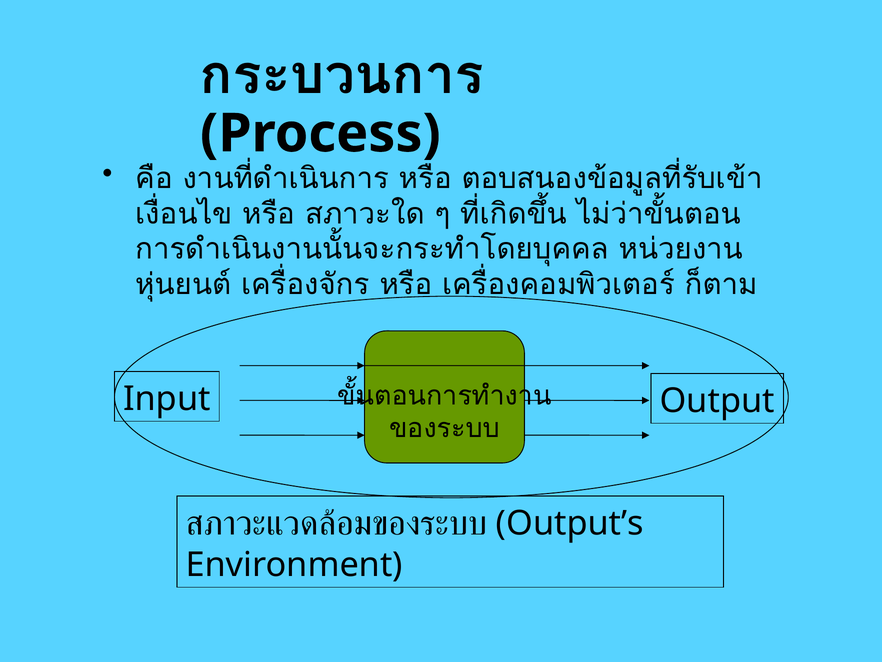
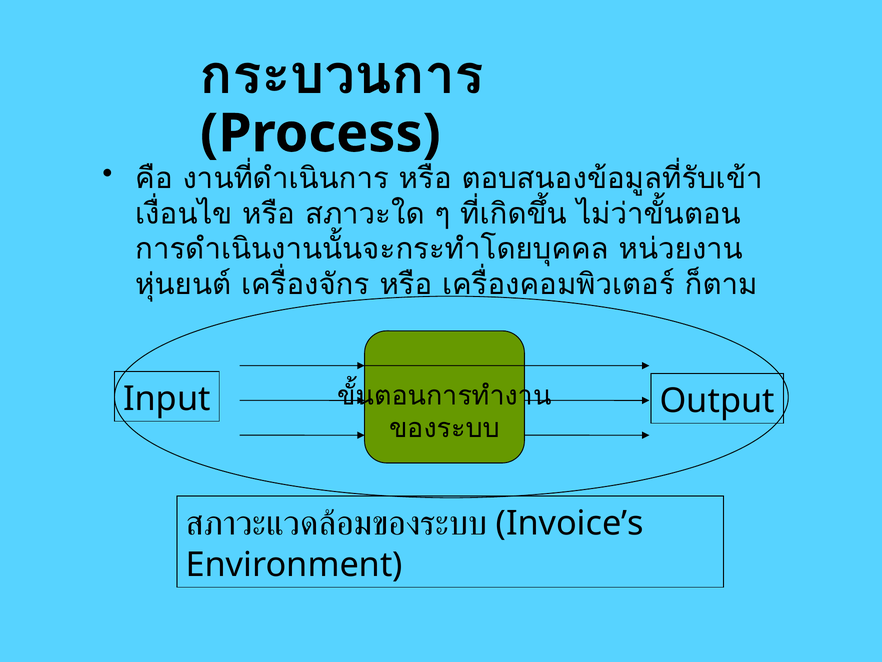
Output’s: Output’s -> Invoice’s (570, 523)
